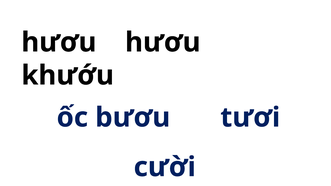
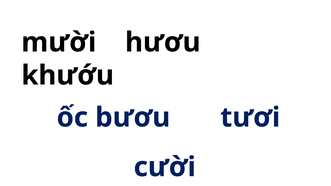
hươu: hươu -> mười (59, 42)
